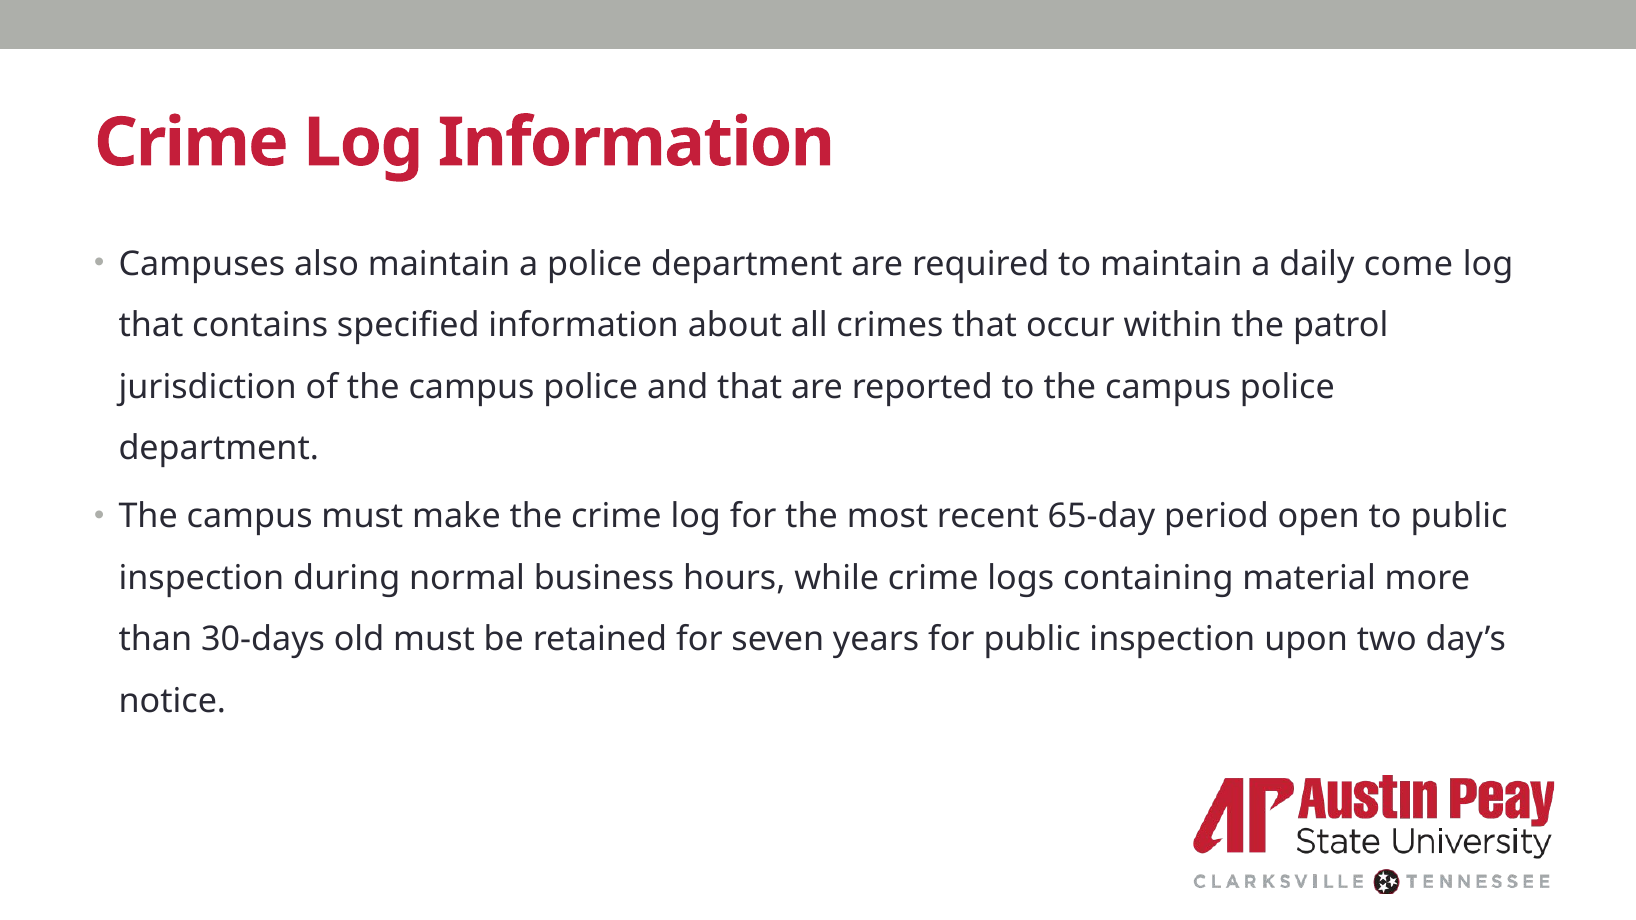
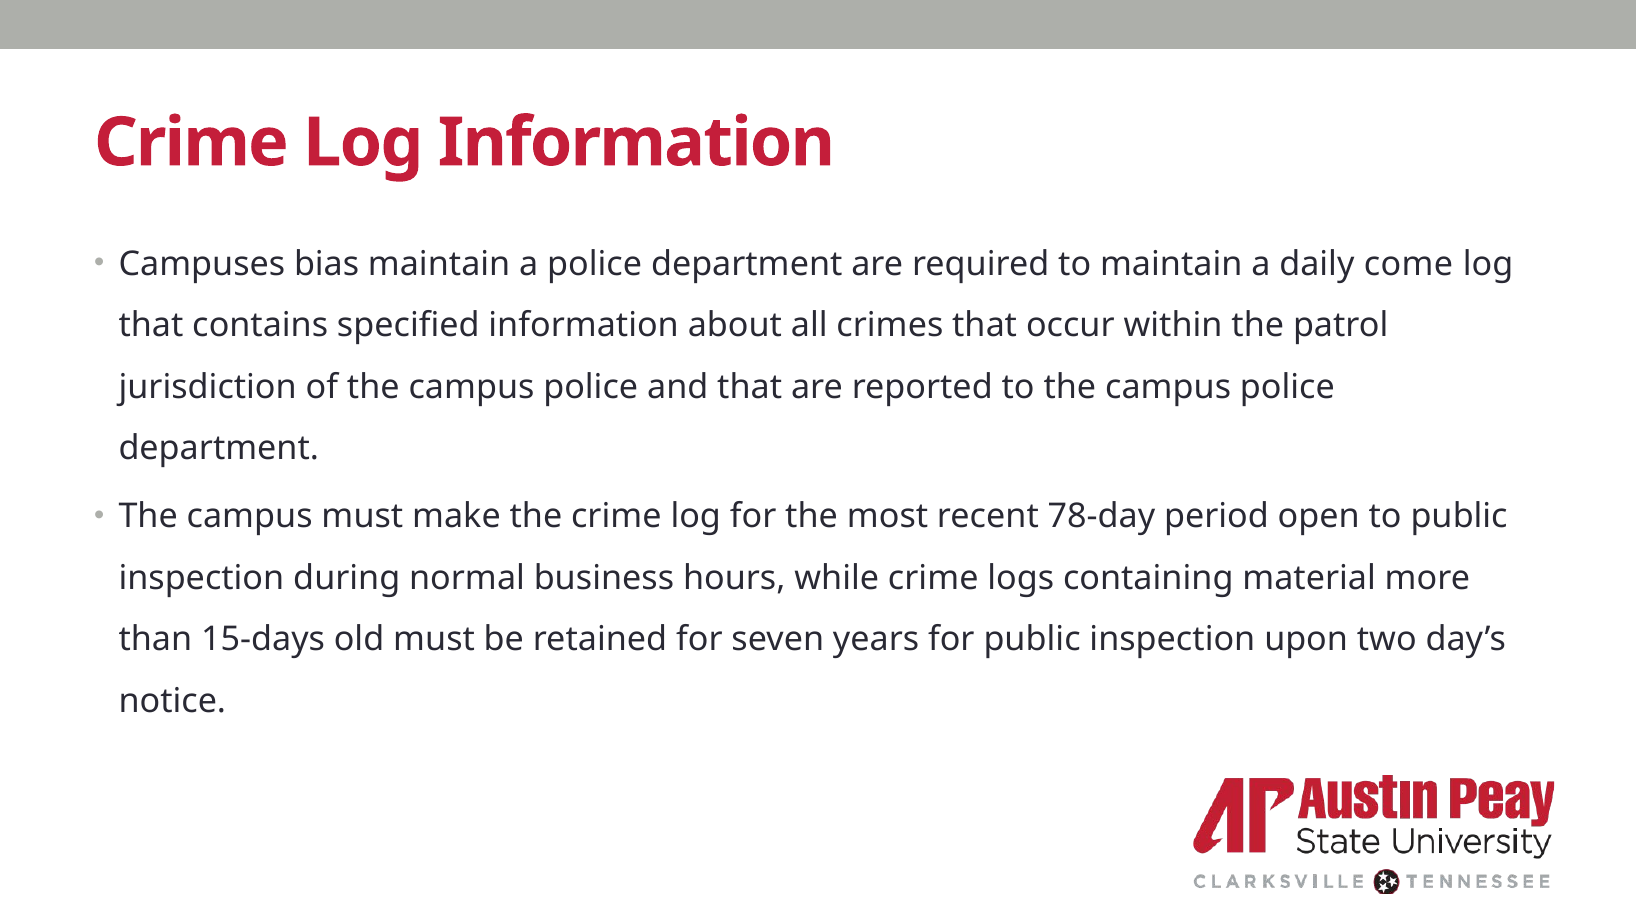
also: also -> bias (327, 264)
65-day: 65-day -> 78-day (1101, 517)
30-days: 30-days -> 15-days (263, 640)
